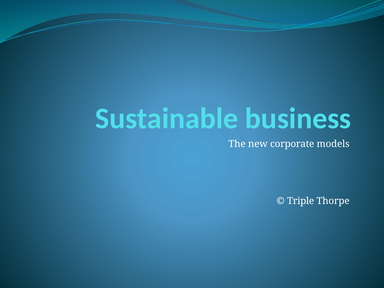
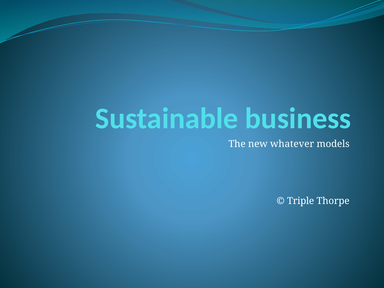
corporate: corporate -> whatever (292, 144)
